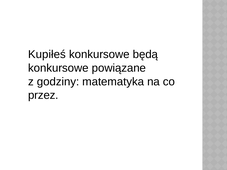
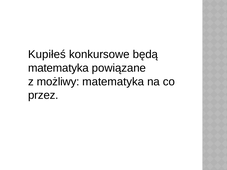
konkursowe: konkursowe -> matematyka (58, 68)
godziny: godziny -> możliwy (58, 82)
